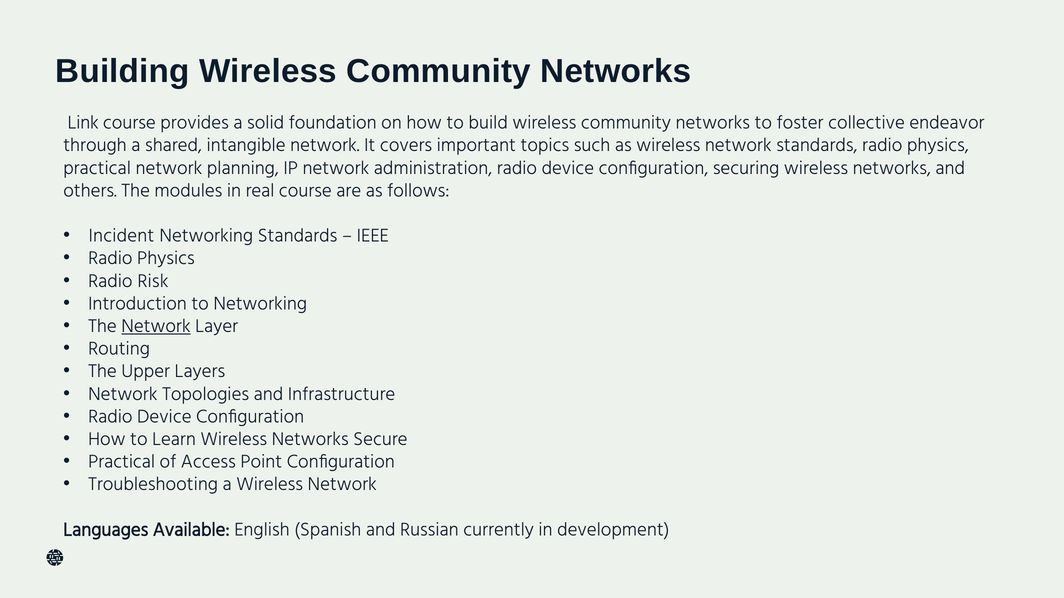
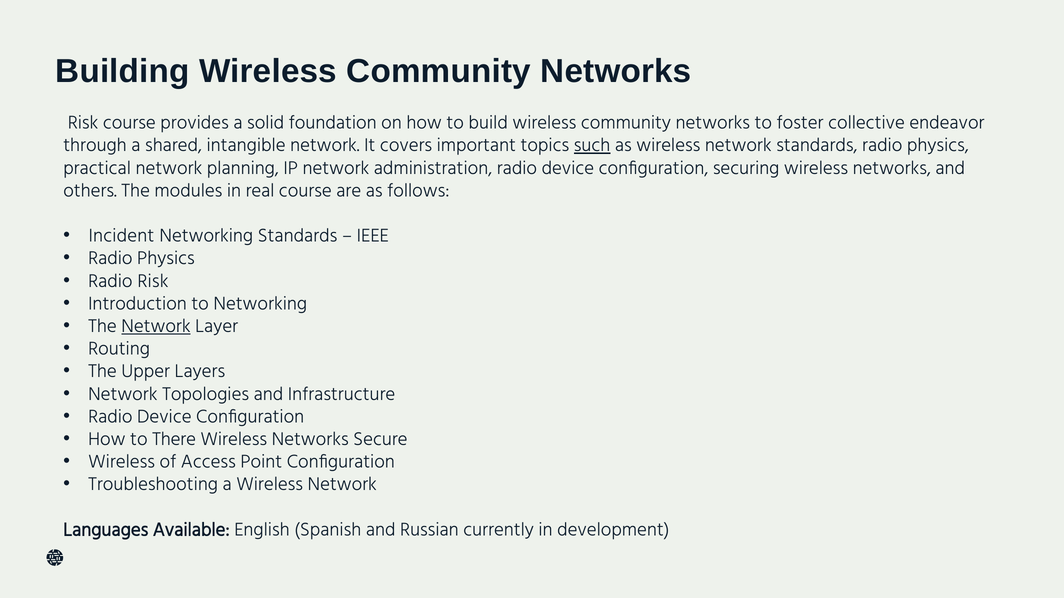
Link: Link -> Risk (83, 123)
such underline: none -> present (592, 145)
Learn: Learn -> There (174, 439)
Practical: Practical -> Wireless (122, 462)
